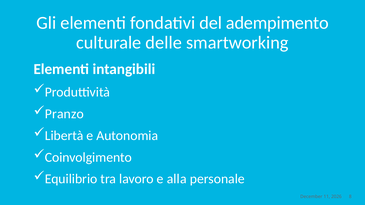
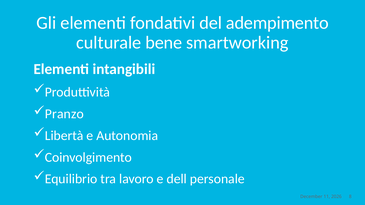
delle: delle -> bene (164, 43)
alla: alla -> dell (177, 179)
